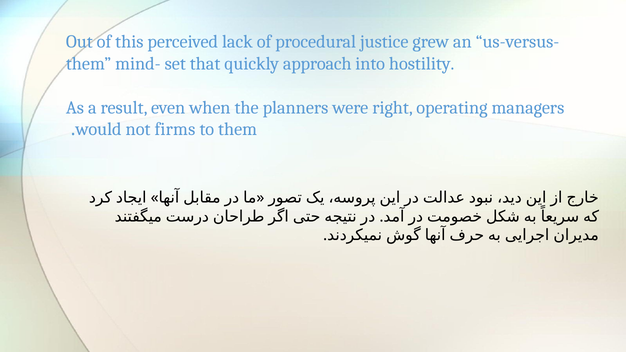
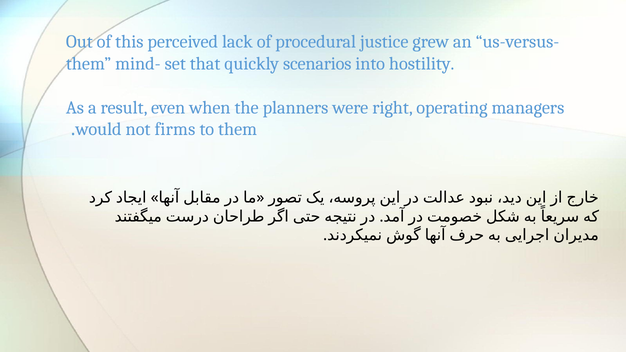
approach: approach -> scenarios (317, 64)
